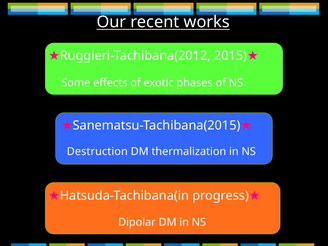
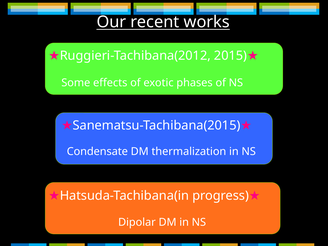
Destruction: Destruction -> Condensate (97, 152)
